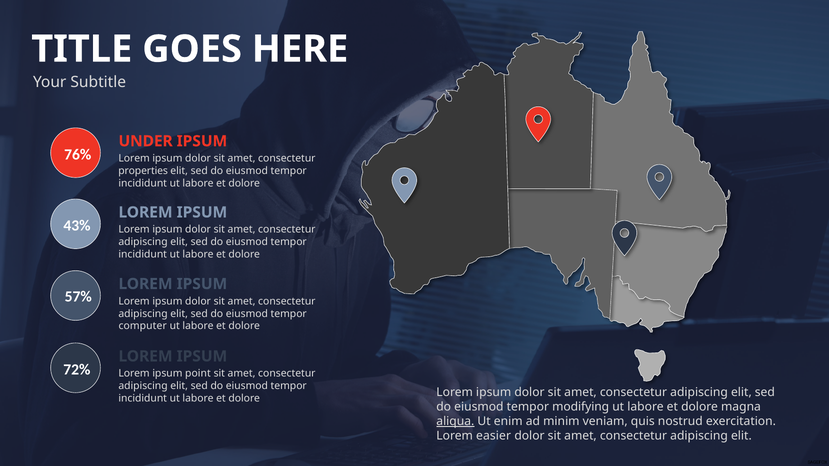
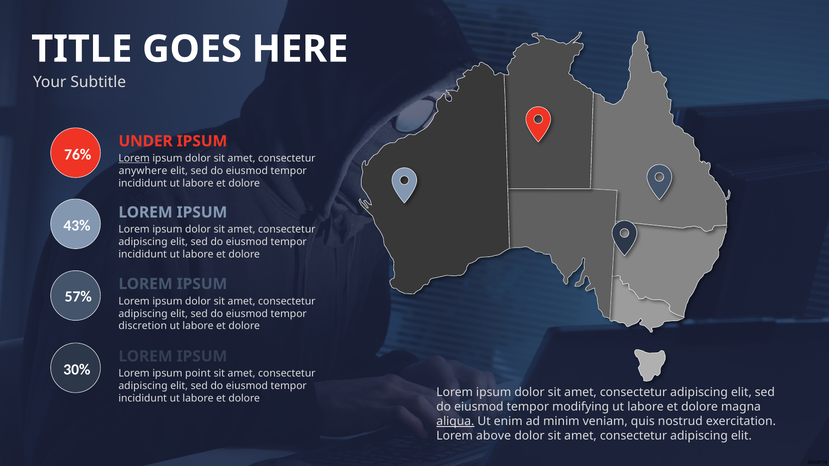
Lorem underline: none -> present (134, 159)
properties: properties -> anywhere (143, 171)
computer: computer -> discretion (143, 326)
72%: 72% -> 30% (77, 370)
easier: easier -> above (494, 436)
